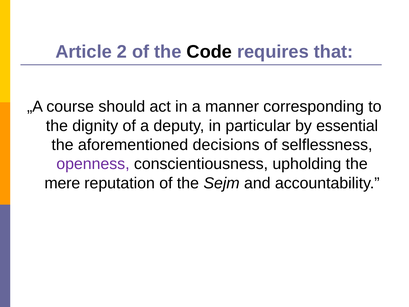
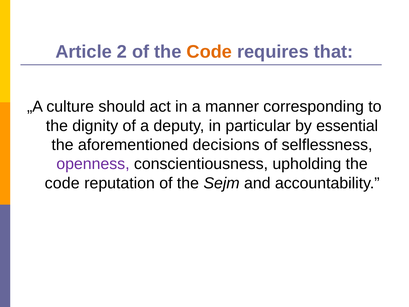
Code colour: black -> orange (209, 52)
course: course -> culture (70, 107)
mere: mere -> code (62, 183)
